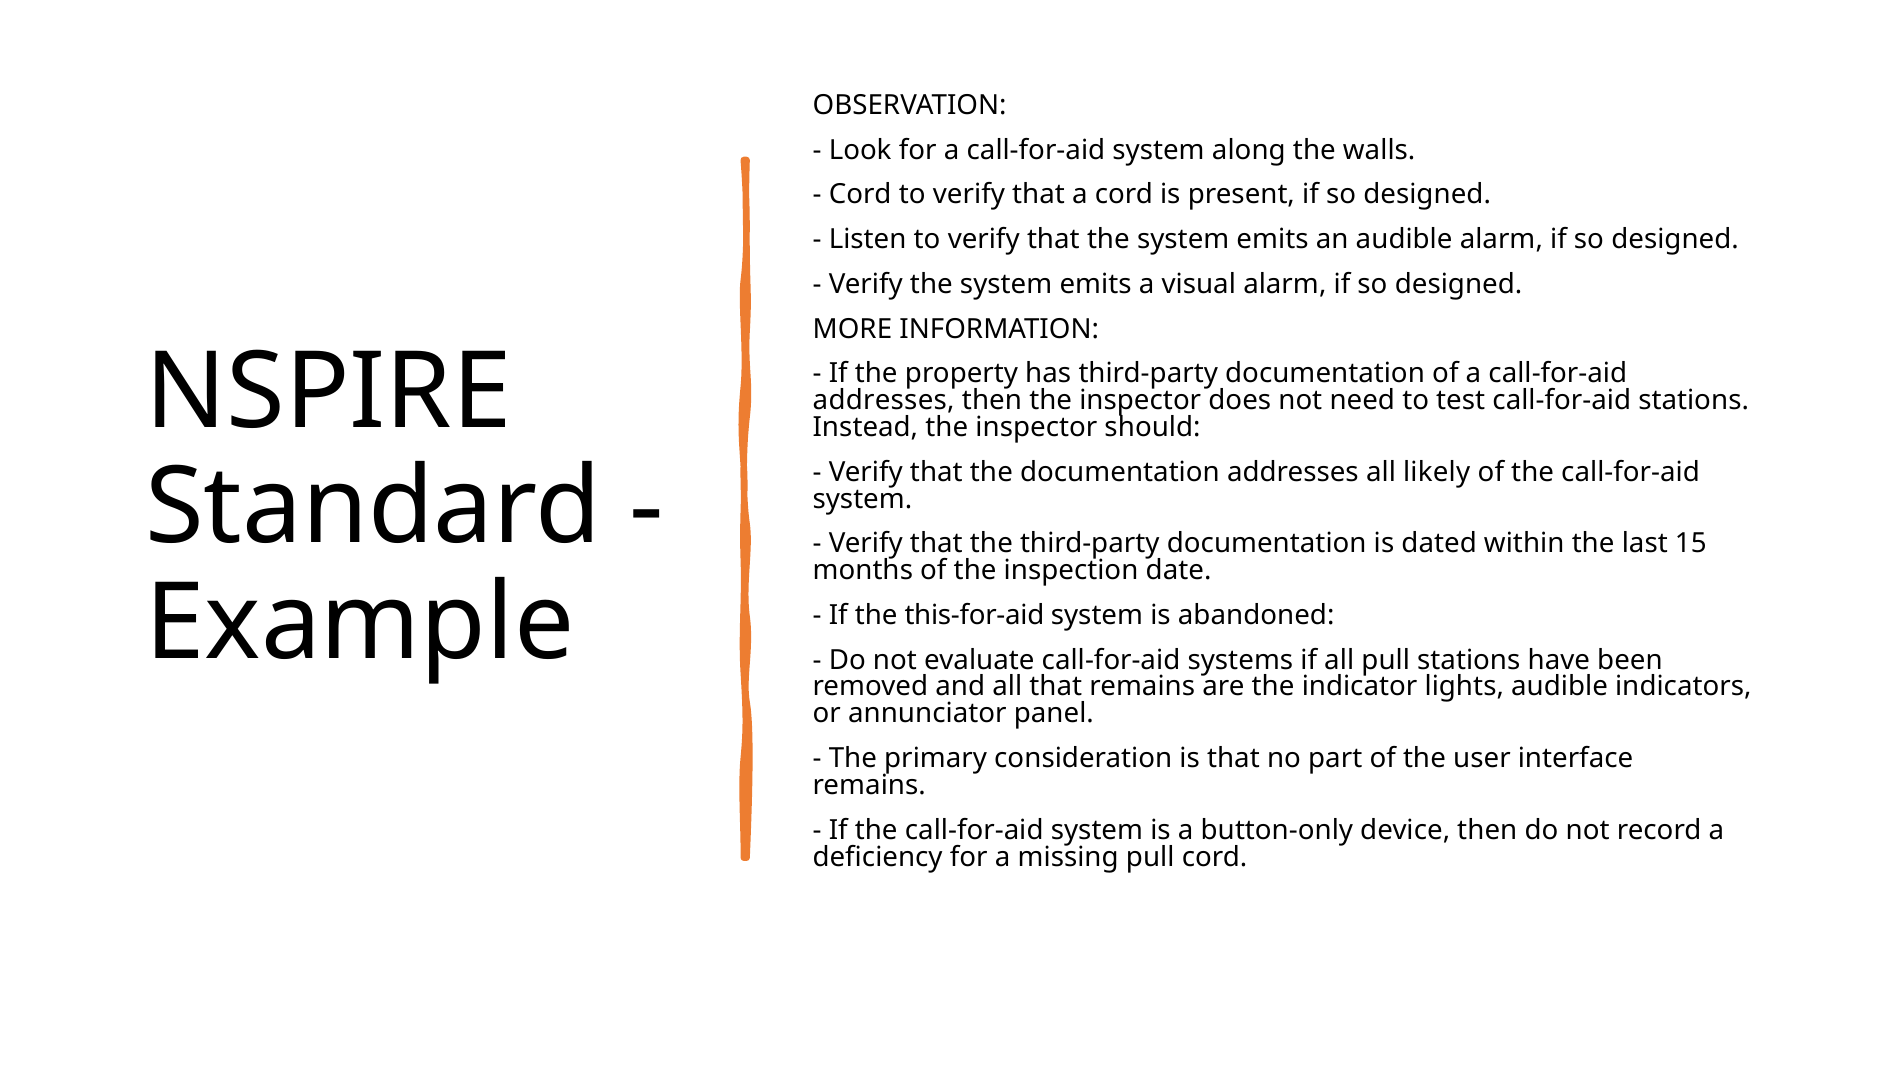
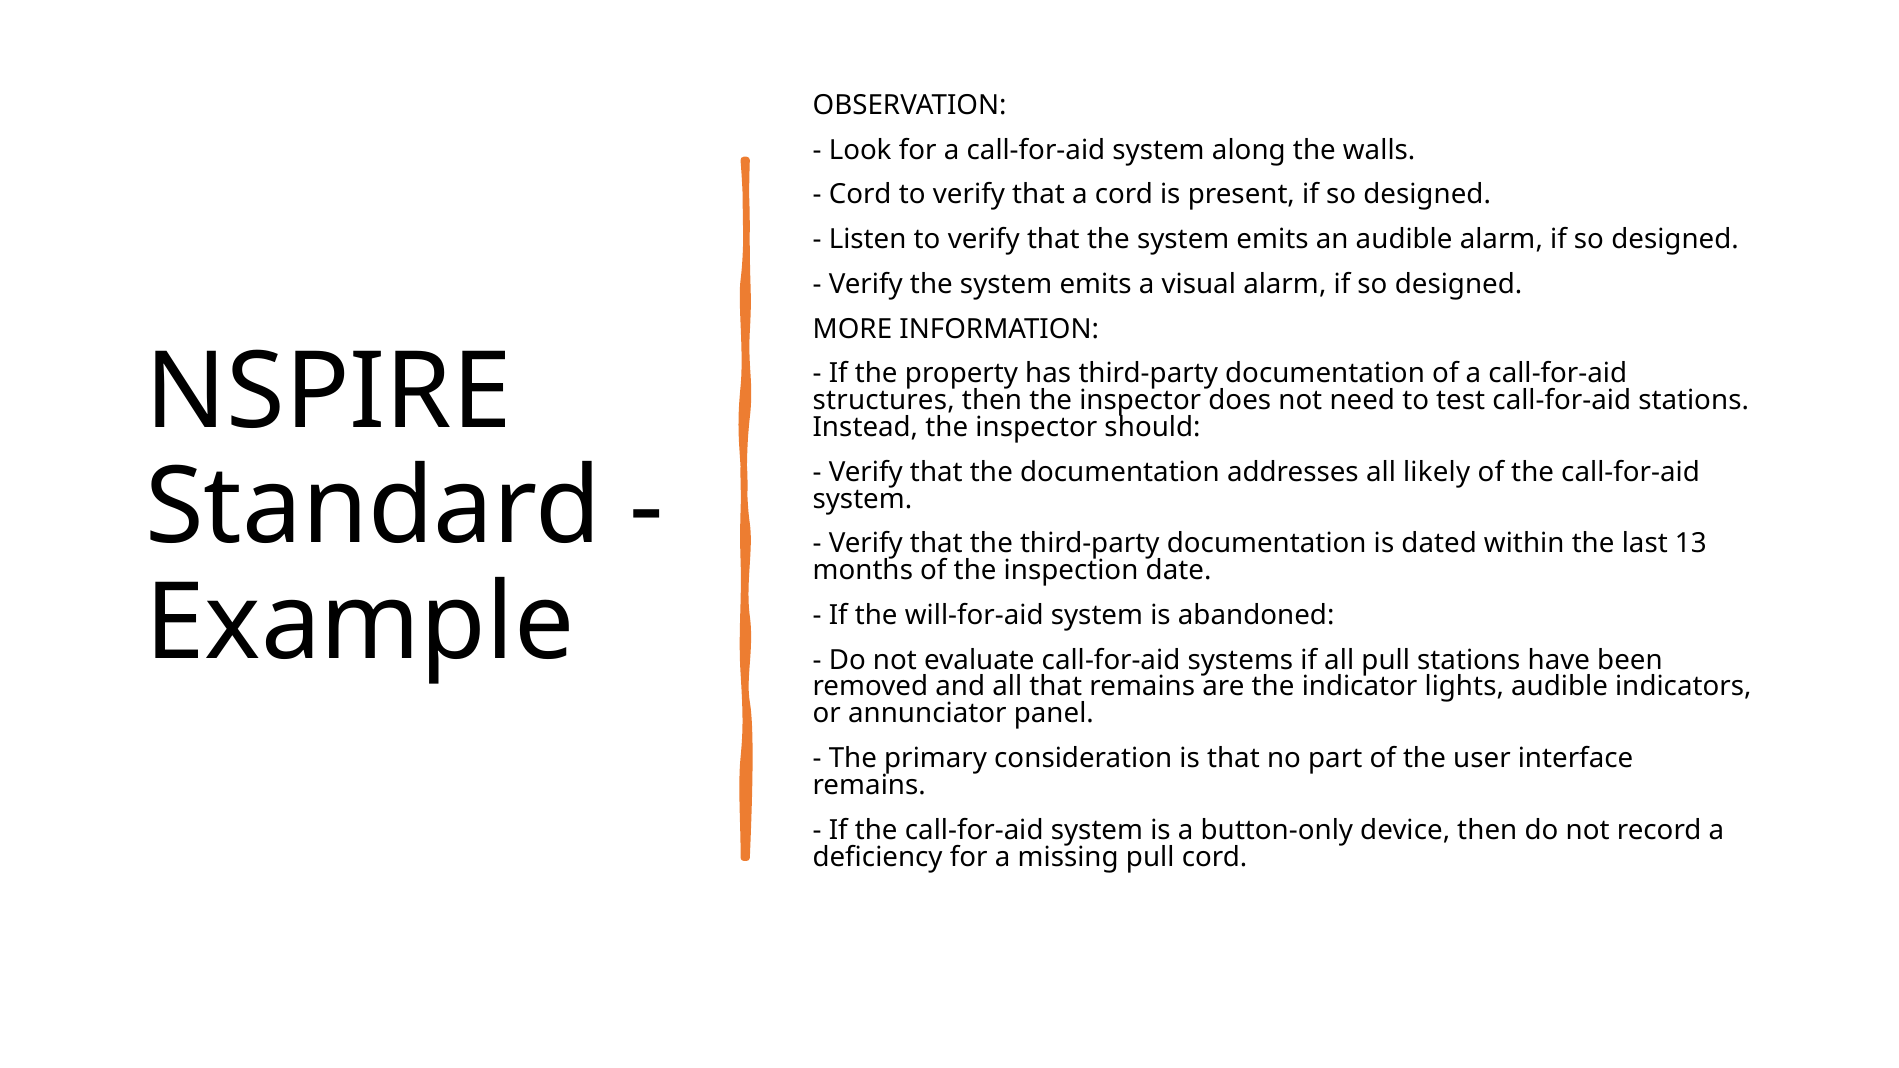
addresses: addresses -> structures (884, 401)
15: 15 -> 13 (1691, 544)
this-for-aid: this-for-aid -> will-for-aid (974, 615)
